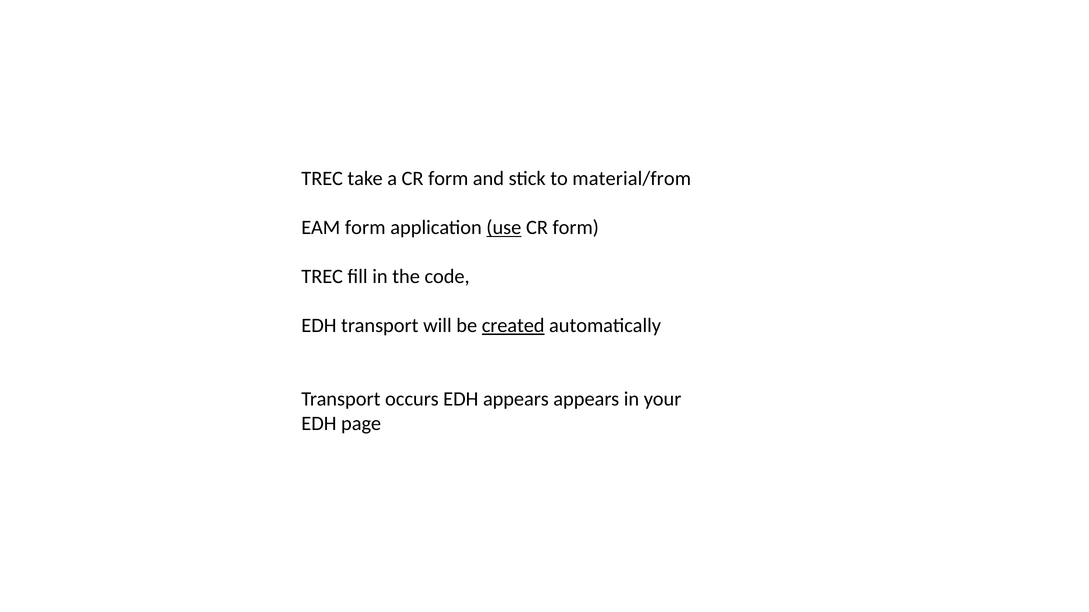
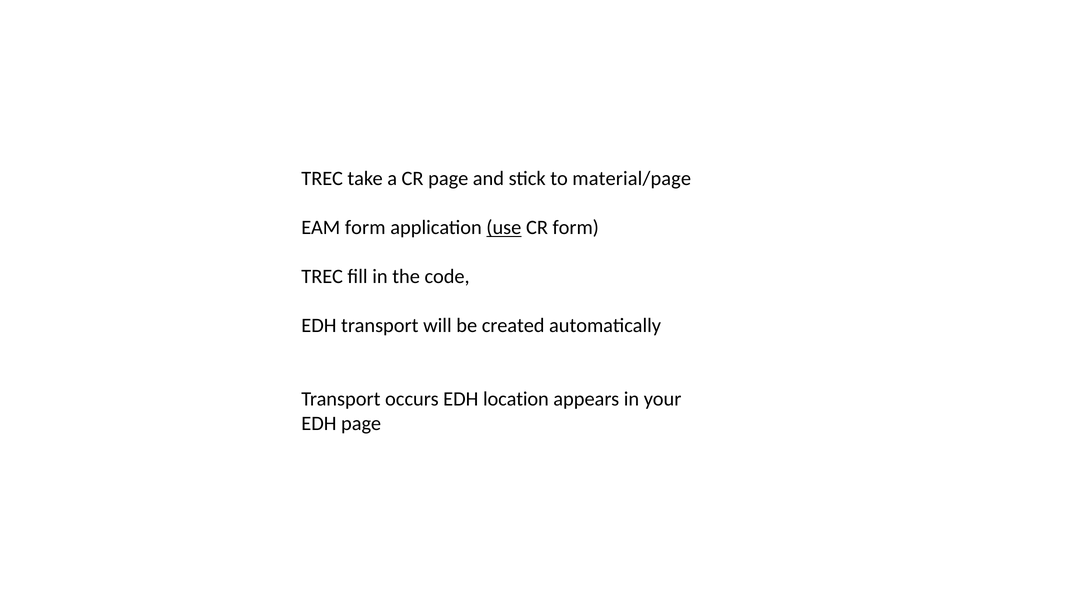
a CR form: form -> page (448, 179)
material/from: material/from -> material/page (632, 179)
created underline: present -> none (513, 326)
EDH appears: appears -> location (516, 399)
